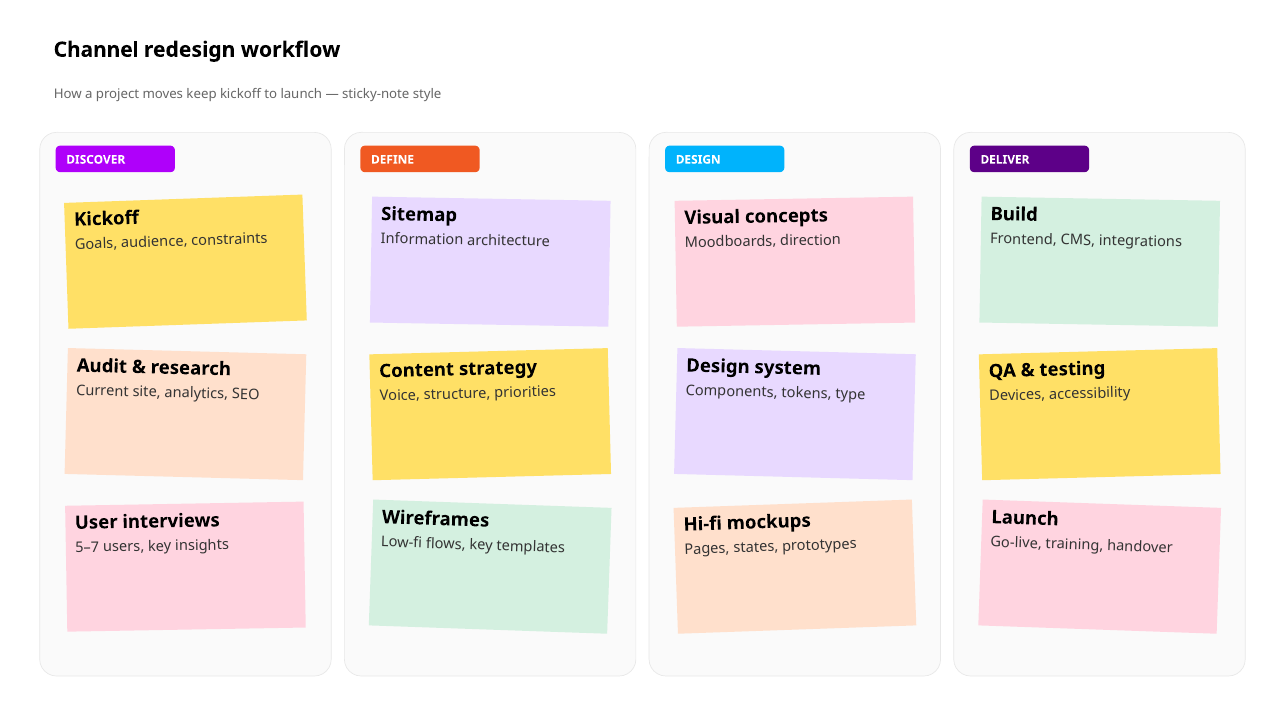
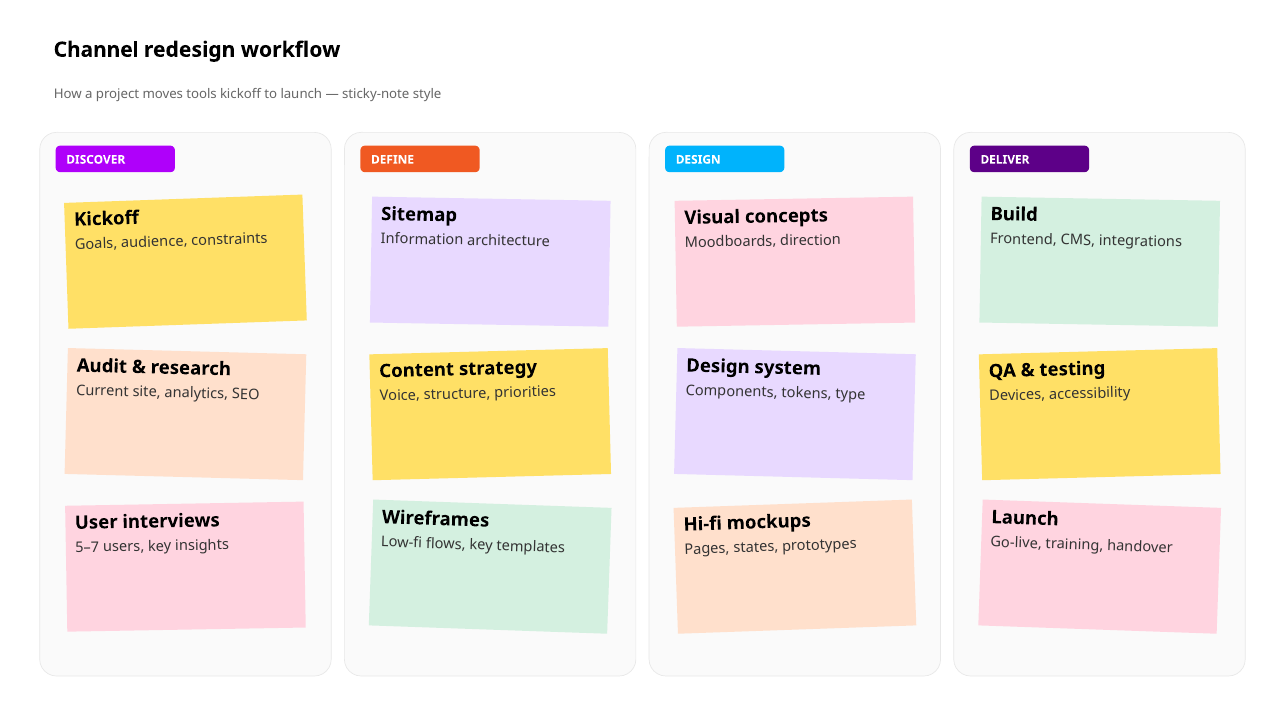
keep: keep -> tools (202, 94)
